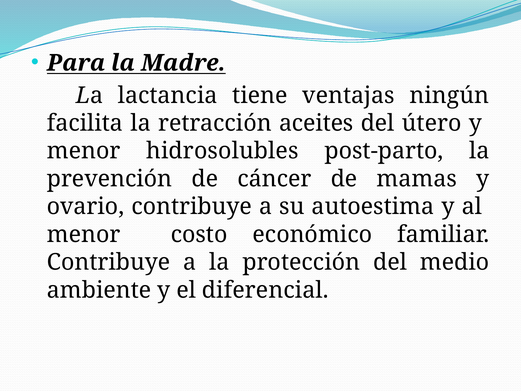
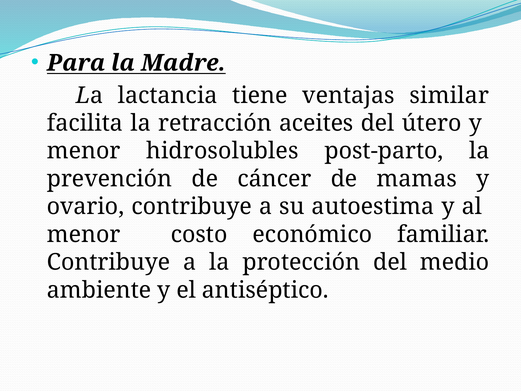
ningún: ningún -> similar (449, 95)
diferencial: diferencial -> antiséptico (265, 290)
